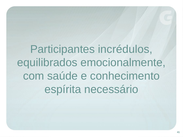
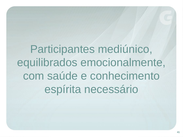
incrédulos: incrédulos -> mediúnico (125, 49)
